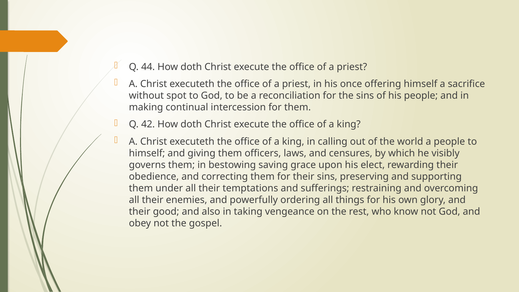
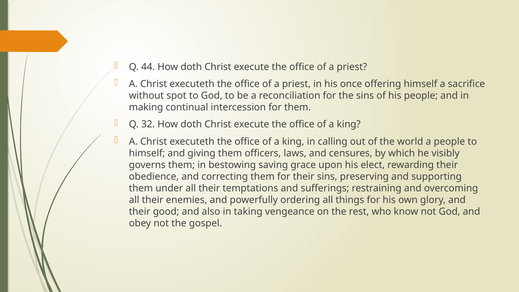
42: 42 -> 32 (148, 124)
